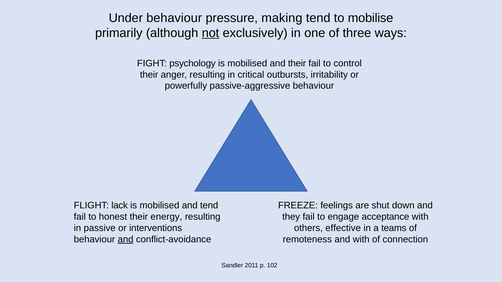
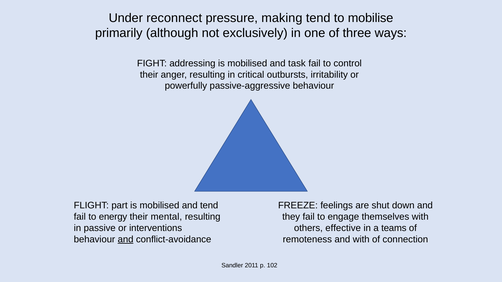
Under behaviour: behaviour -> reconnect (174, 18)
not underline: present -> none (210, 33)
psychology: psychology -> addressing (192, 63)
and their: their -> task (297, 63)
lack: lack -> part (120, 206)
honest: honest -> energy (113, 217)
energy: energy -> mental (166, 217)
acceptance: acceptance -> themselves (385, 217)
